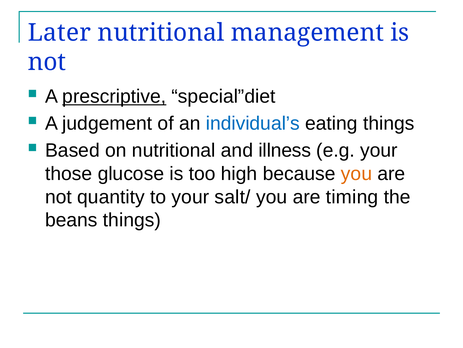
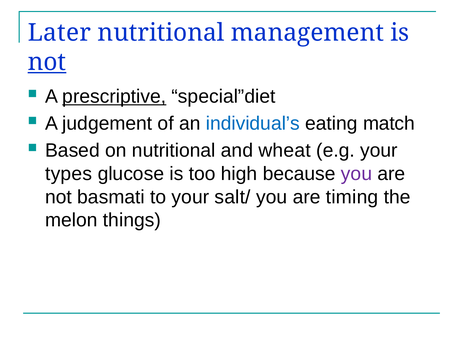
not underline: none -> present (47, 62)
eating things: things -> match (389, 123)
illness: illness -> wheat (285, 150)
those: those -> types (69, 173)
you colour: orange -> purple (357, 173)
quantity: quantity -> basmati (111, 197)
beans: beans -> melon (71, 220)
